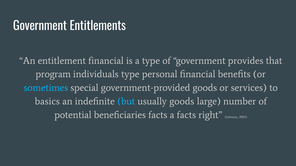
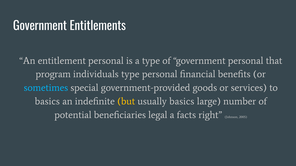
entitlement financial: financial -> personal (106, 61)
government provides: provides -> personal (246, 61)
but colour: light blue -> yellow (126, 102)
usually goods: goods -> basics (182, 102)
beneficiaries facts: facts -> legal (158, 115)
